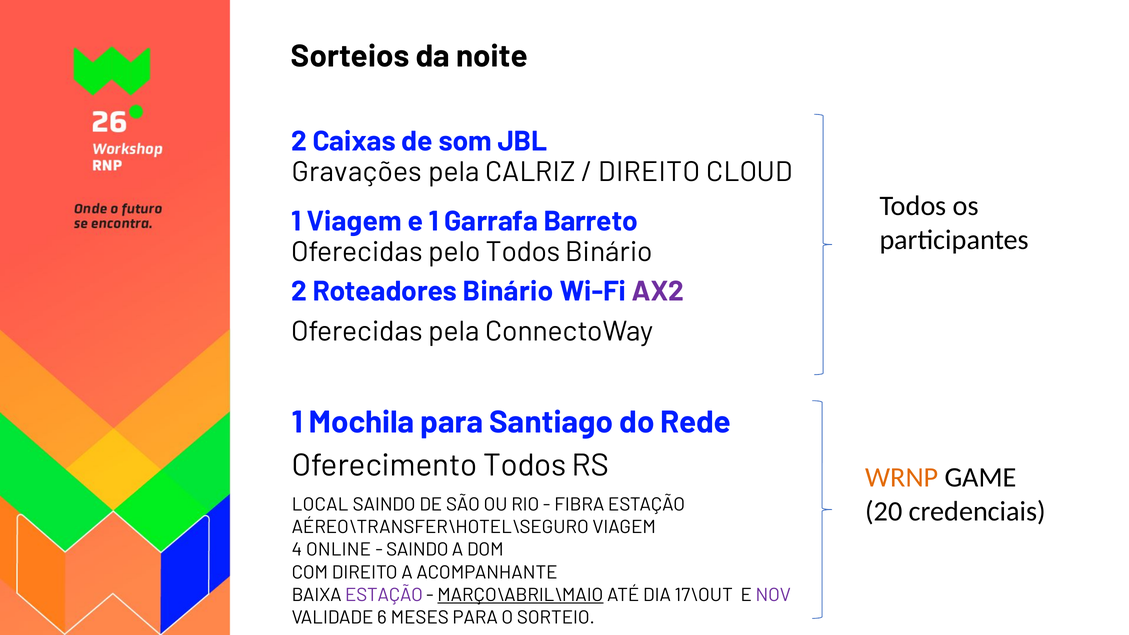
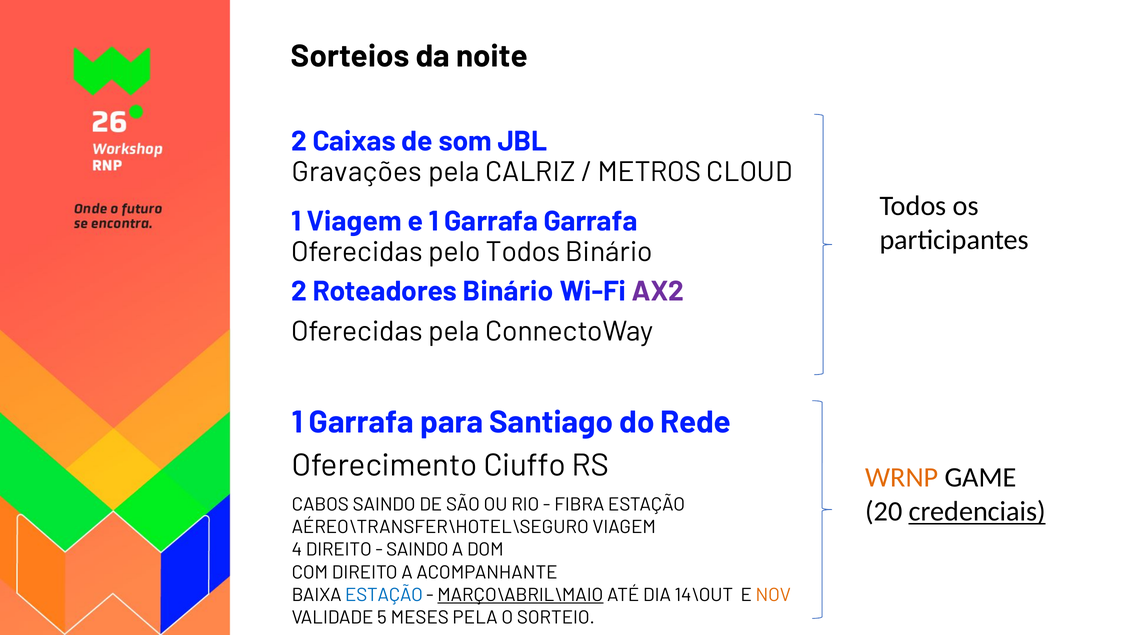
DIREITO: DIREITO -> METROS (650, 172)
Garrafa Barreto: Barreto -> Garrafa (591, 221)
Mochila: Mochila -> Garrafa (361, 422)
Oferecimento Todos: Todos -> Ciuffo (525, 466)
LOCAL: LOCAL -> CABOS (320, 505)
credenciais underline: none -> present (977, 512)
4 ONLINE: ONLINE -> DIREITO (339, 550)
ESTAÇÃO colour: purple -> blue (384, 595)
17\OUT: 17\OUT -> 14\OUT (704, 595)
NOV colour: purple -> orange (773, 595)
6: 6 -> 5 (382, 618)
MESES PARA: PARA -> PELA (475, 618)
